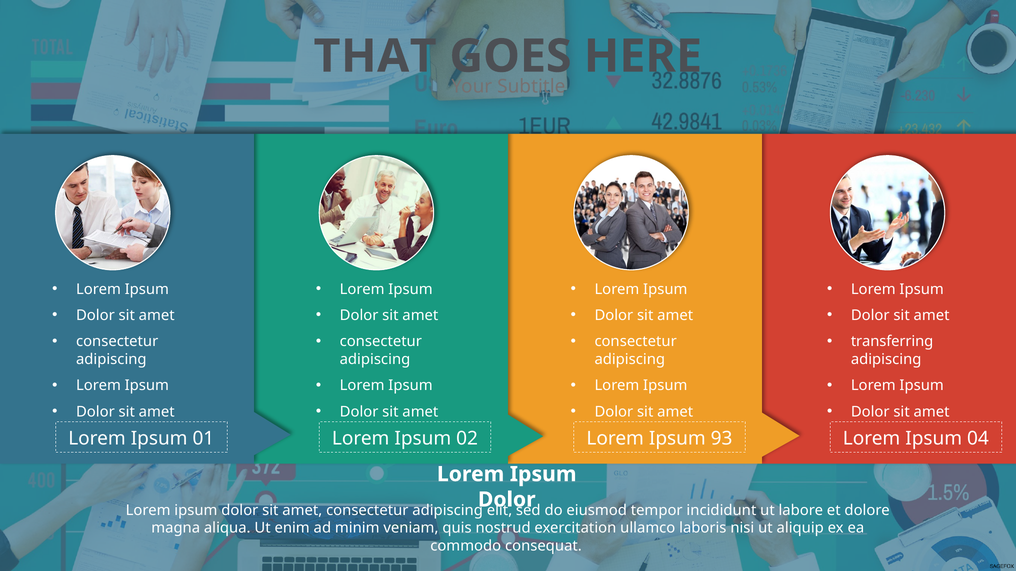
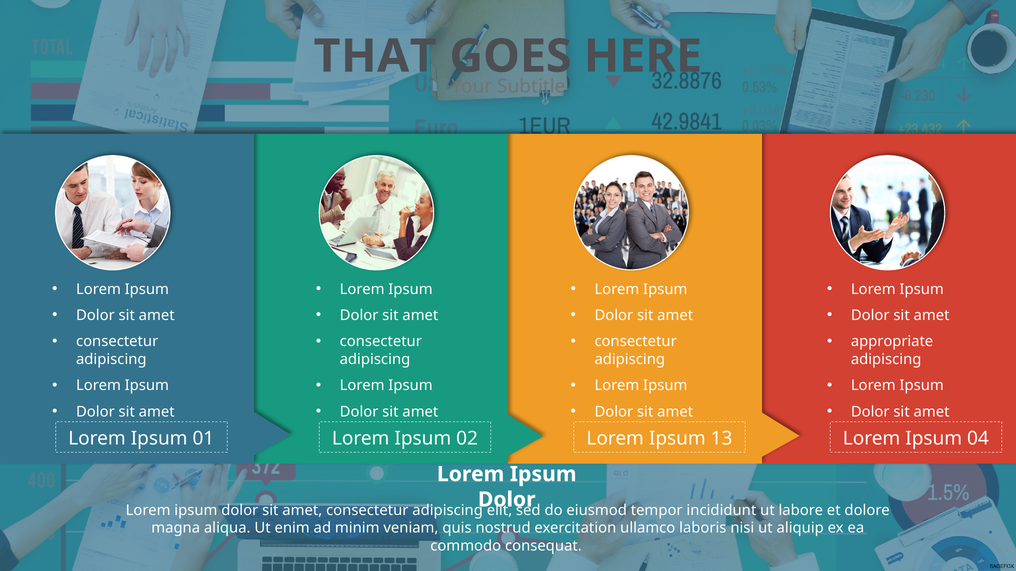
transferring: transferring -> appropriate (892, 342)
93: 93 -> 13 (722, 439)
